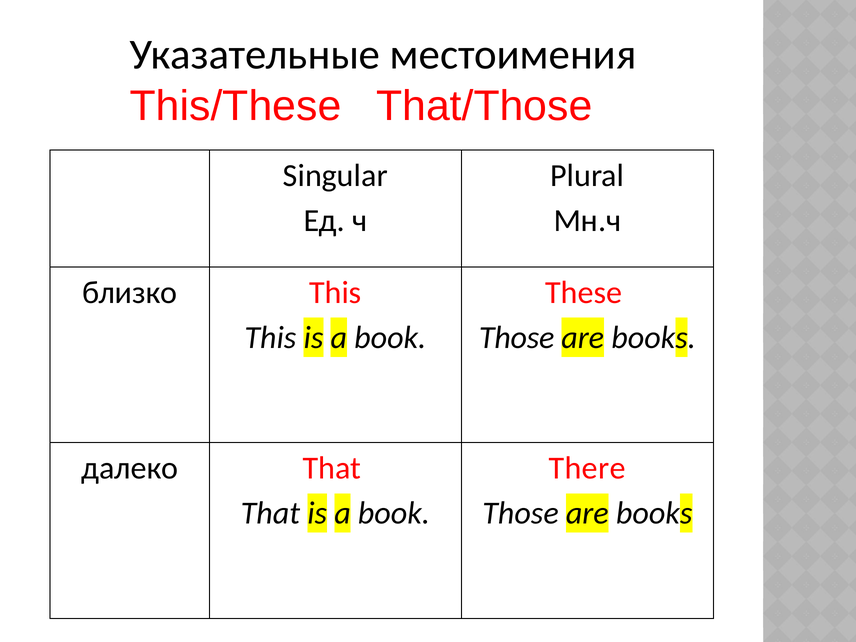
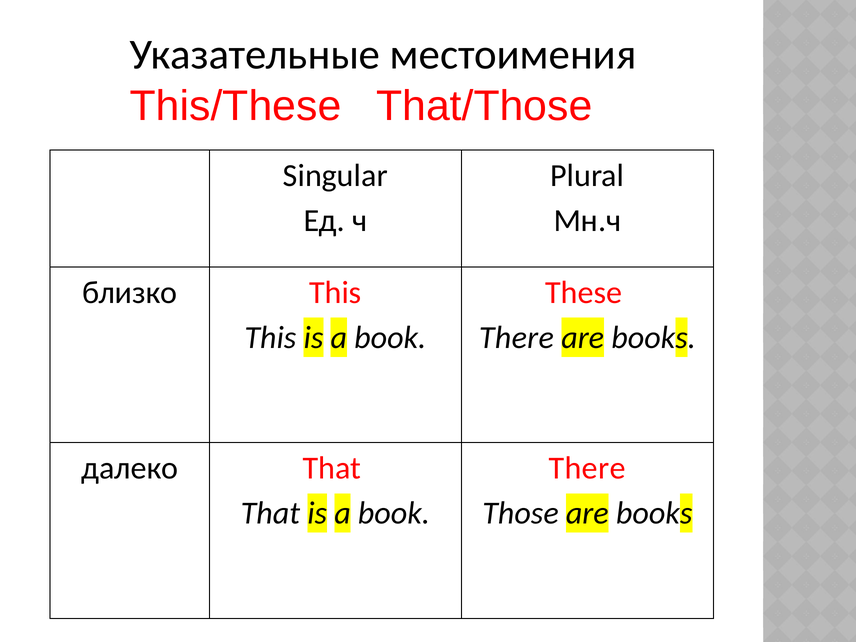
Those: Those -> There (516, 338)
